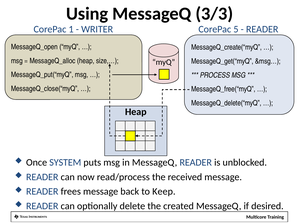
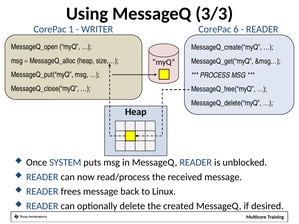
5: 5 -> 6 (236, 29)
Keep: Keep -> Linux (164, 192)
